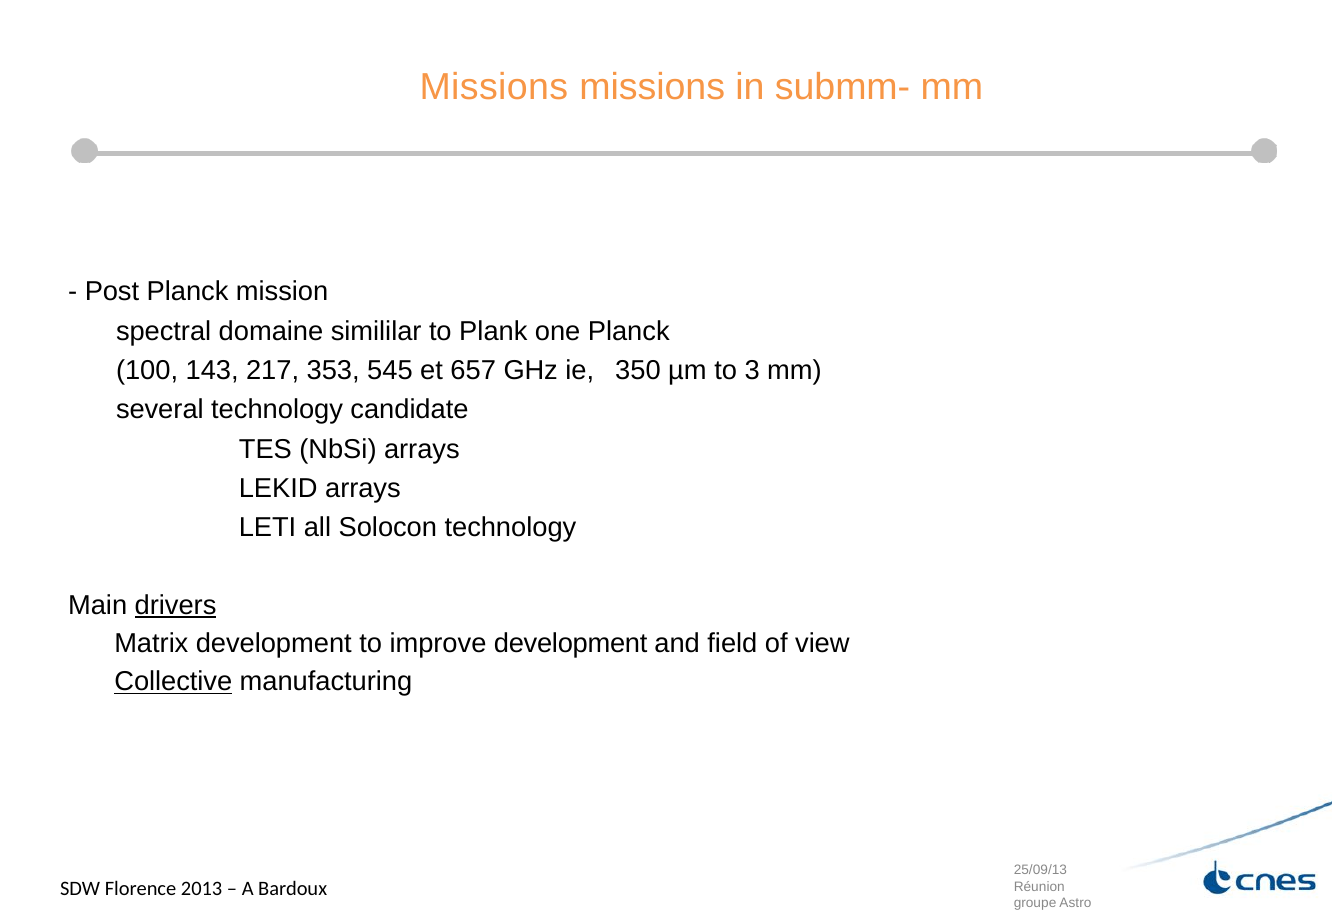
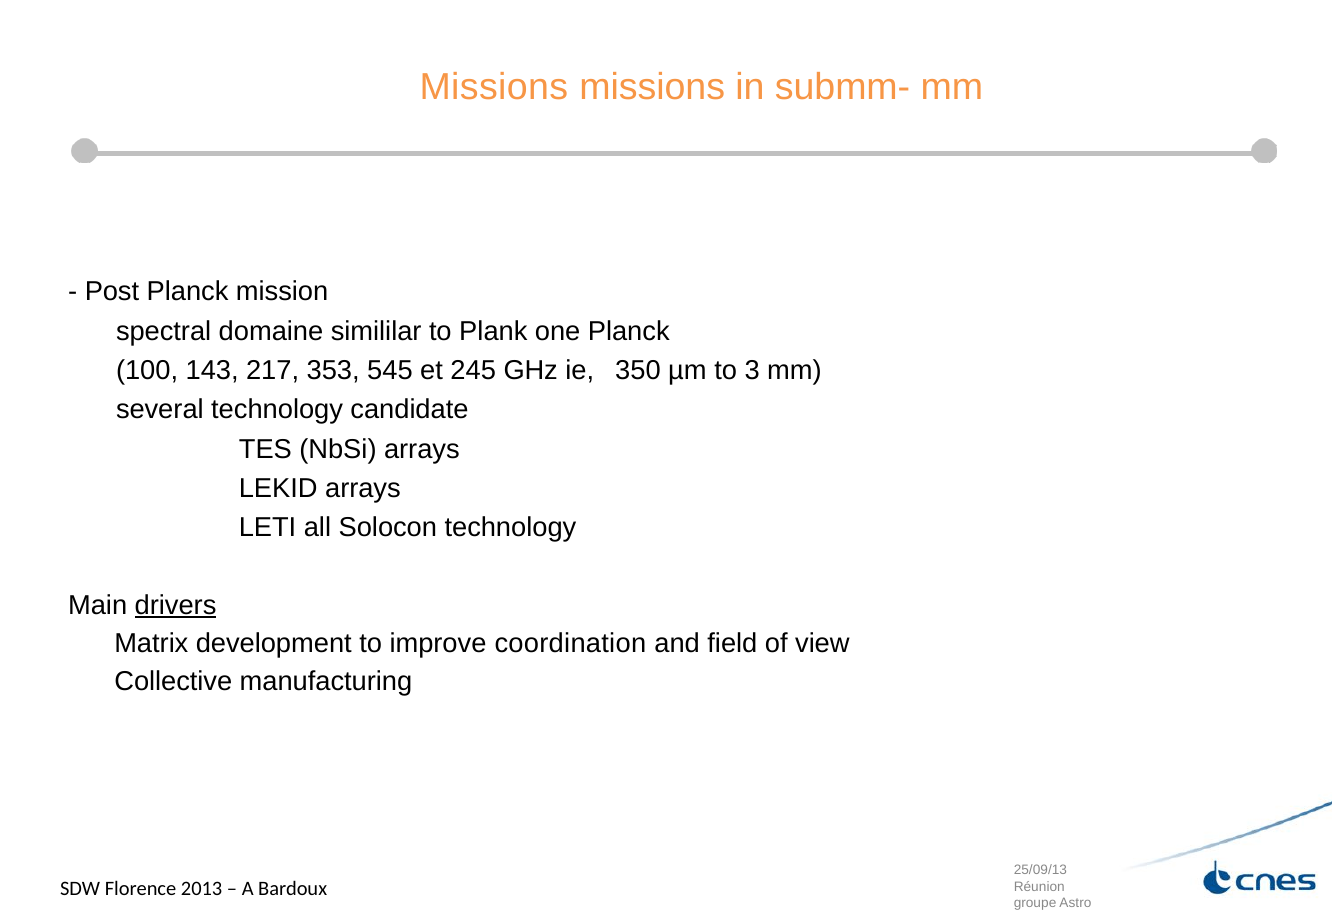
657: 657 -> 245 (473, 371)
improve development: development -> coordination (570, 644)
Collective underline: present -> none (173, 682)
